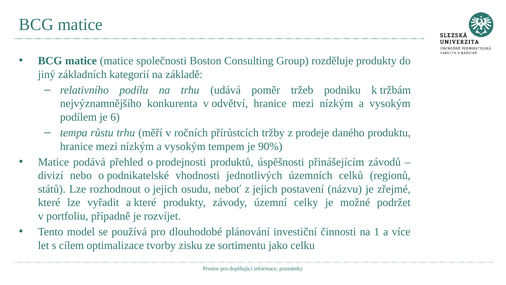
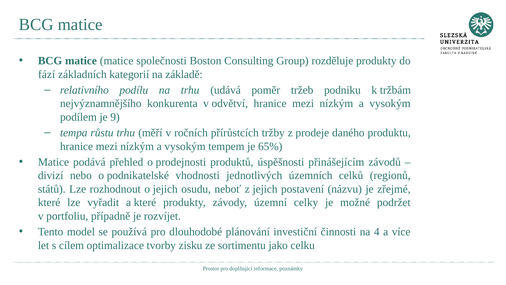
jiný: jiný -> fází (47, 74)
6: 6 -> 9 (115, 117)
90%: 90% -> 65% (270, 146)
1: 1 -> 4 (377, 232)
